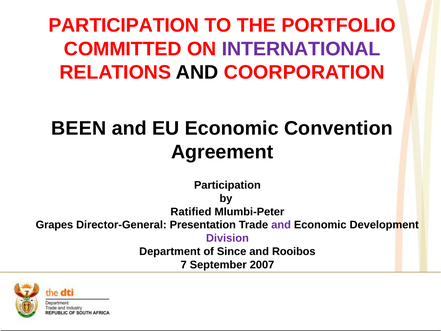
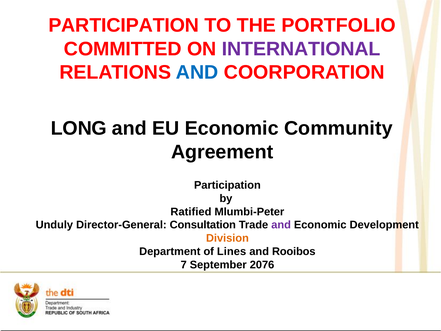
AND colour: black -> blue (197, 72)
BEEN: BEEN -> LONG (79, 128)
Convention: Convention -> Community (338, 128)
Grapes: Grapes -> Unduly (54, 225)
Presentation: Presentation -> Consultation (203, 225)
Division colour: purple -> orange (227, 238)
Since: Since -> Lines (232, 251)
2007: 2007 -> 2076 (262, 265)
